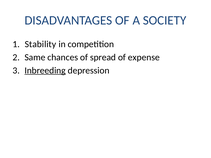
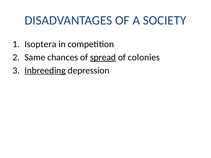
Stability: Stability -> Isoptera (40, 44)
spread underline: none -> present (103, 57)
expense: expense -> colonies (144, 57)
